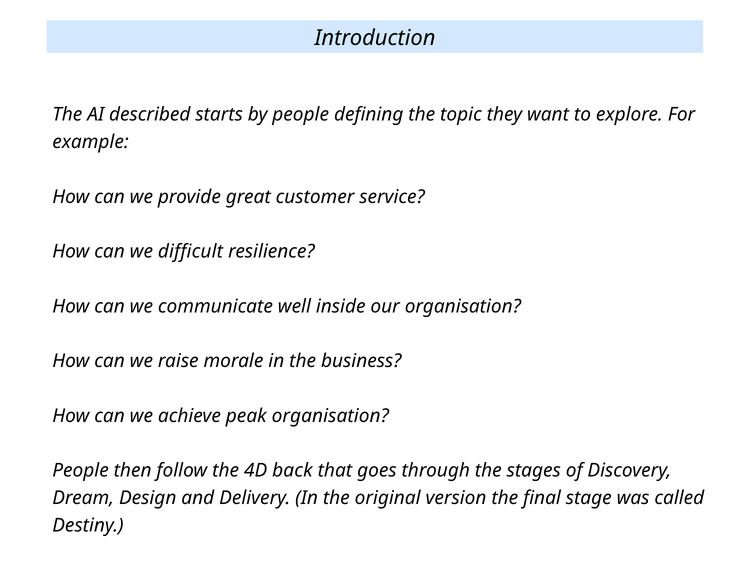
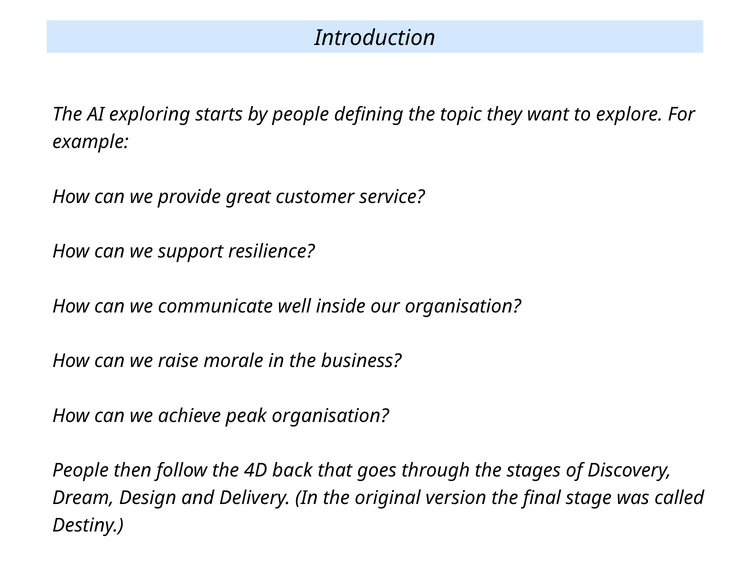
described: described -> exploring (150, 115)
difficult: difficult -> support (191, 252)
